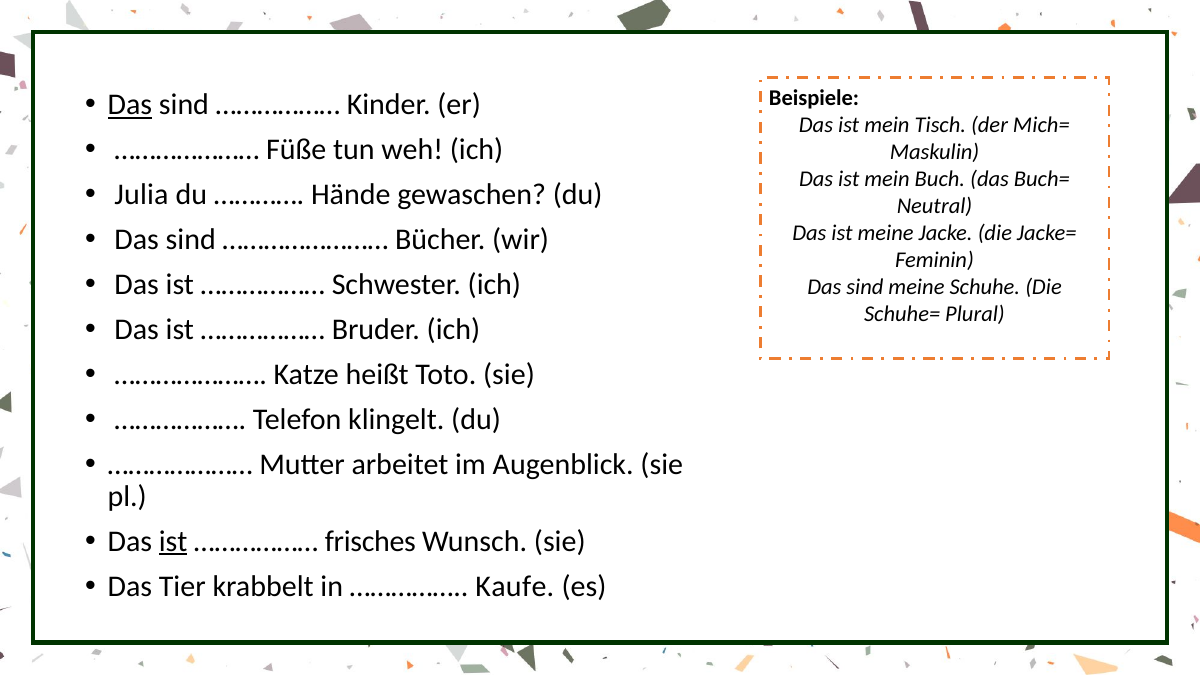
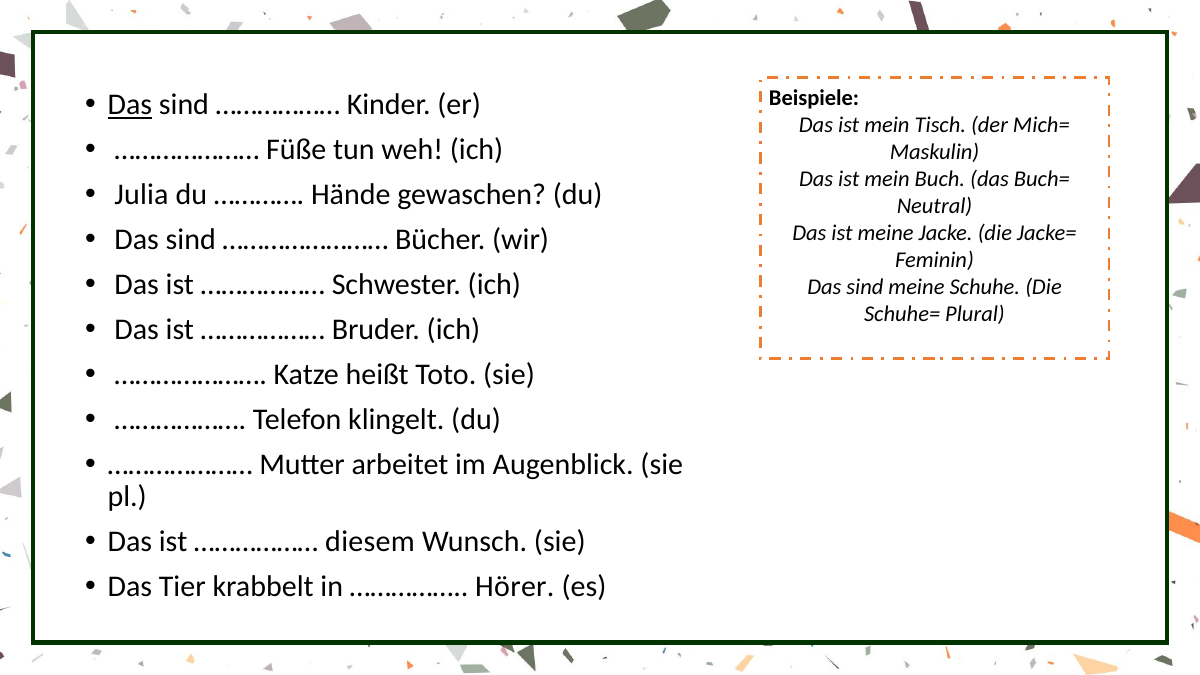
ist underline: present -> none (173, 541)
frisches: frisches -> diesem (370, 541)
Kaufe: Kaufe -> Hörer (515, 586)
